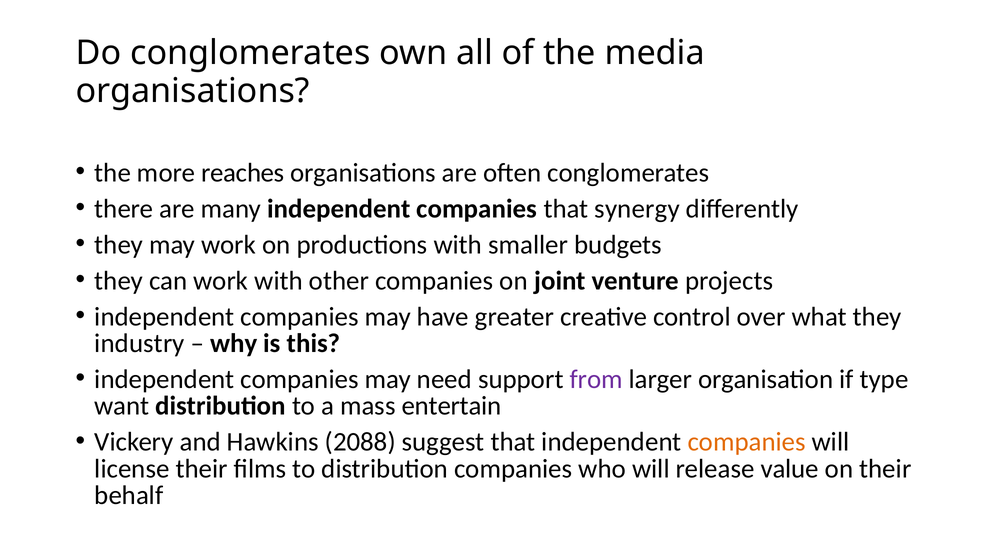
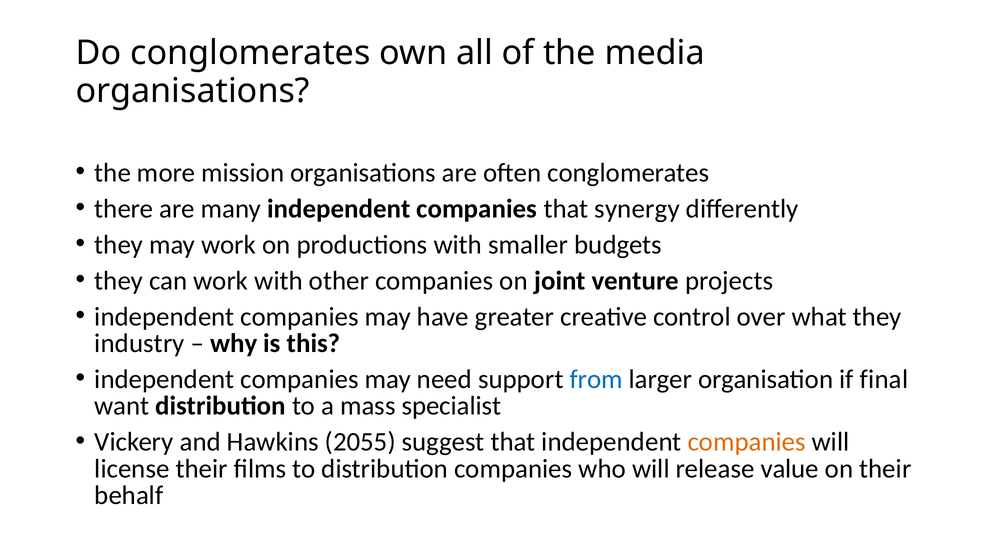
reaches: reaches -> mission (243, 173)
from colour: purple -> blue (596, 379)
type: type -> final (884, 379)
entertain: entertain -> specialist (451, 406)
2088: 2088 -> 2055 (360, 442)
